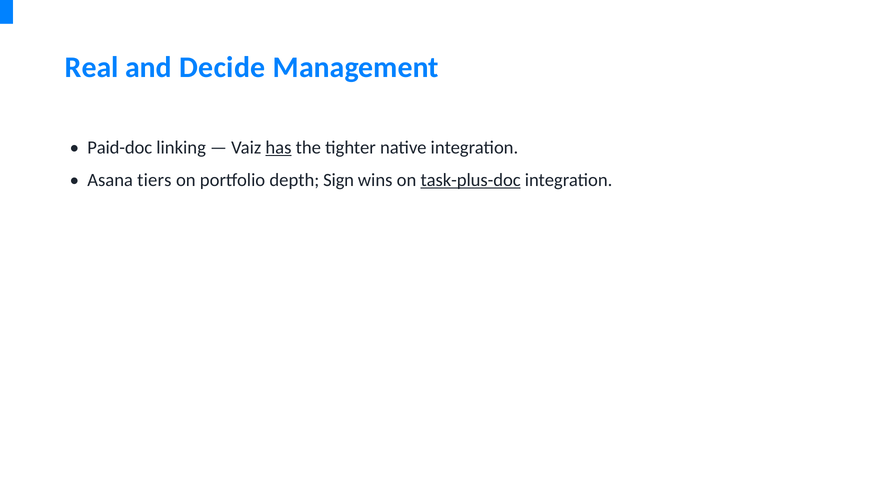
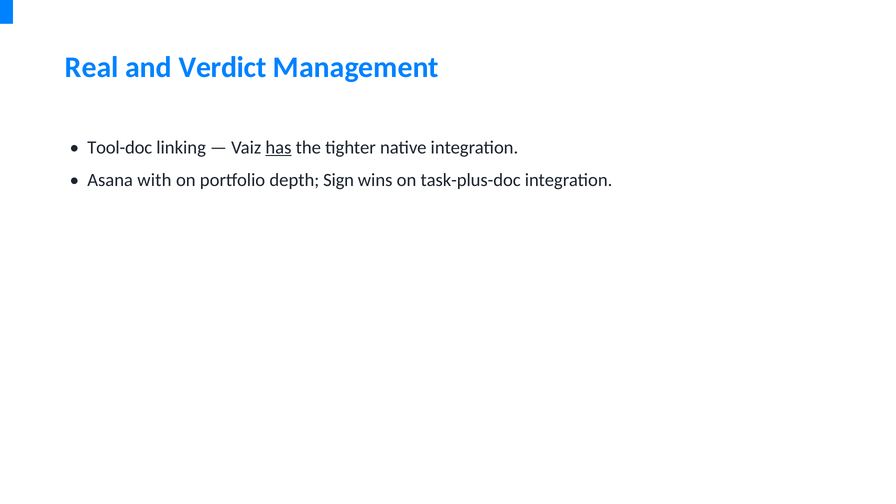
Decide: Decide -> Verdict (223, 67)
Paid-doc: Paid-doc -> Tool-doc (120, 148)
tiers: tiers -> with (154, 180)
task-plus-doc underline: present -> none (471, 180)
